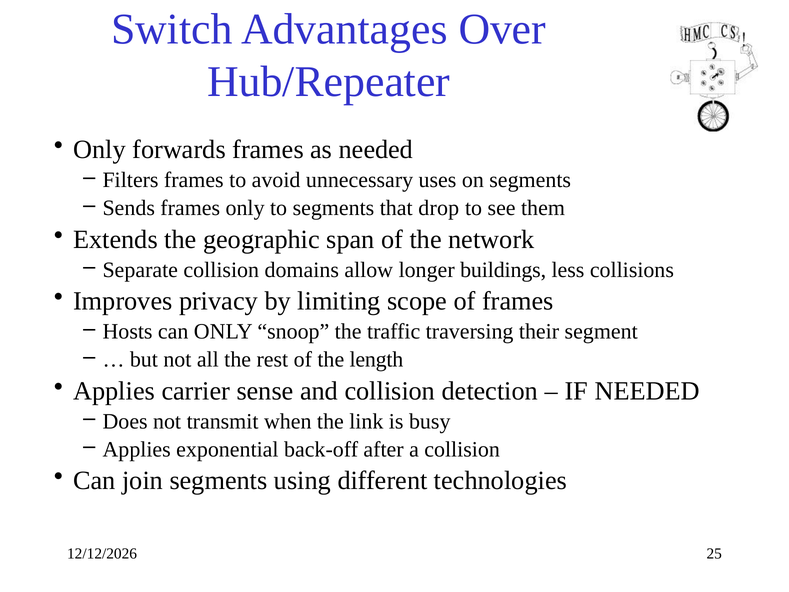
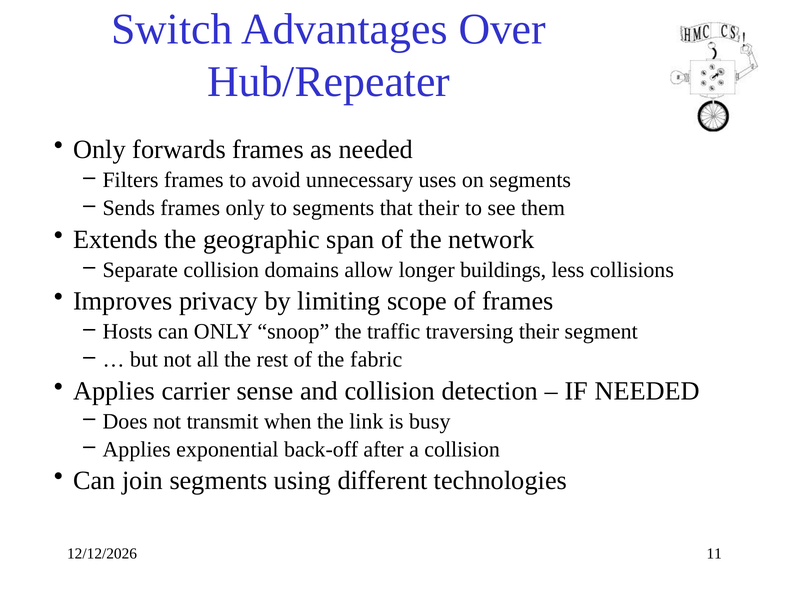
that drop: drop -> their (439, 208)
length: length -> fabric (376, 359)
25: 25 -> 11 (714, 553)
